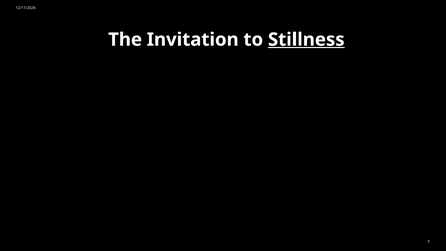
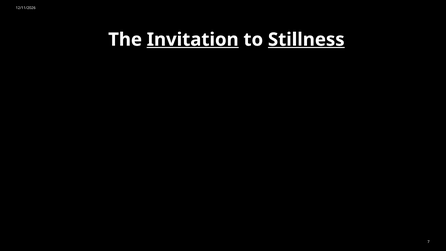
Invitation underline: none -> present (193, 40)
